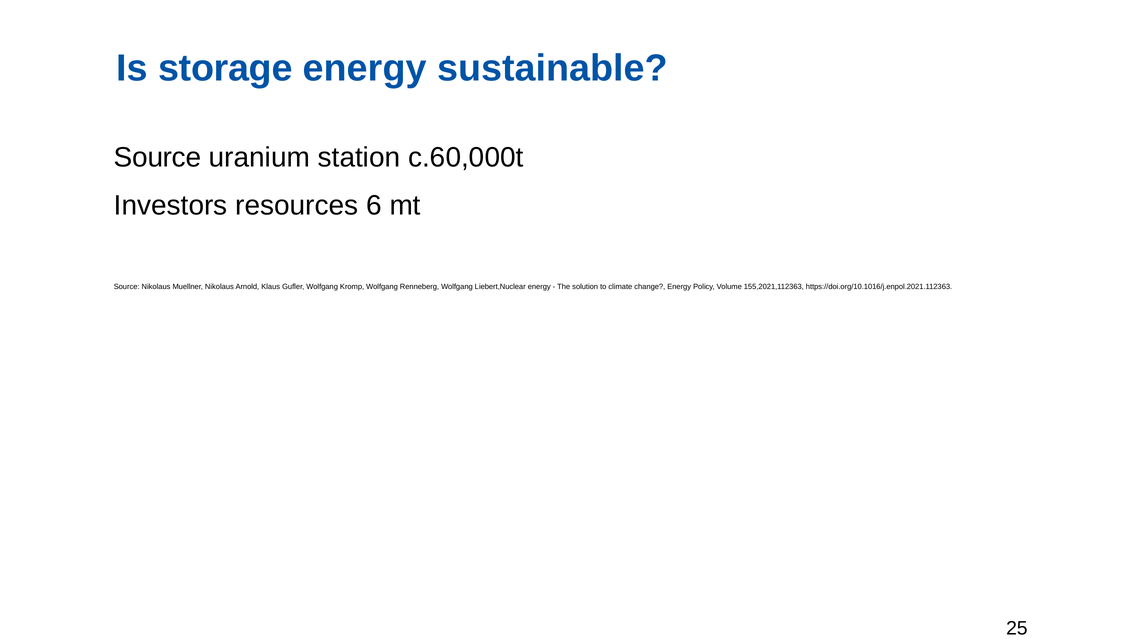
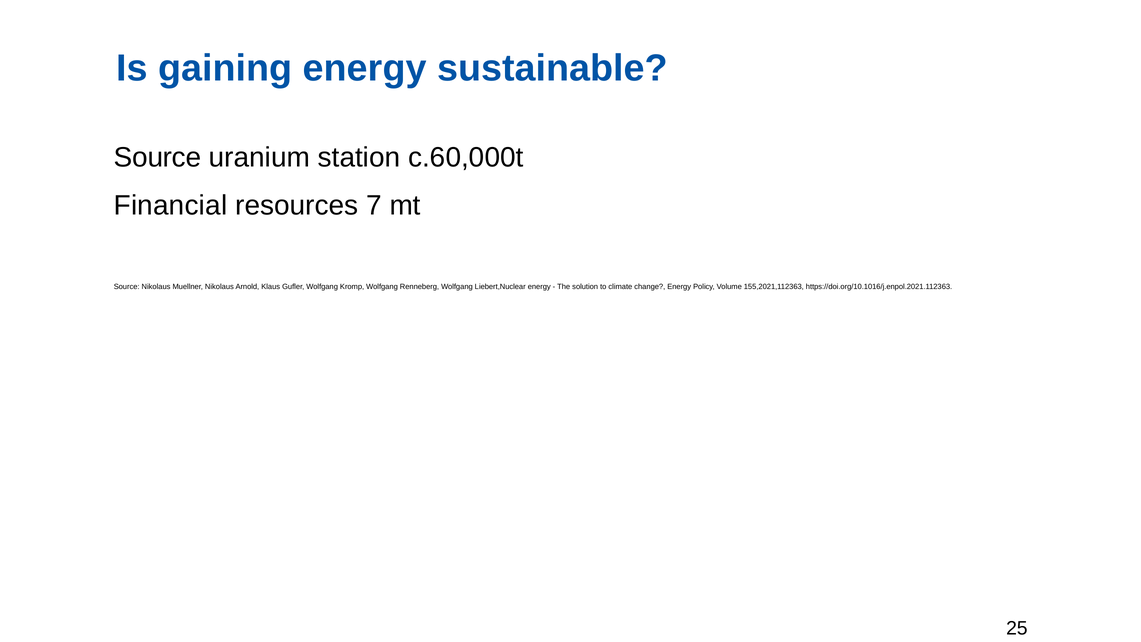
storage: storage -> gaining (225, 68)
Investors: Investors -> Financial (171, 205)
6: 6 -> 7 (374, 205)
